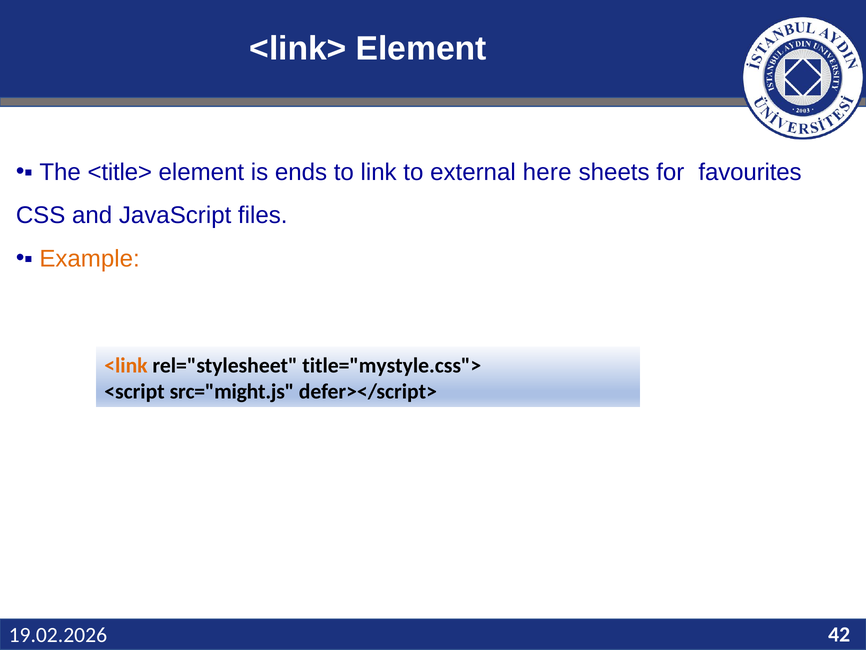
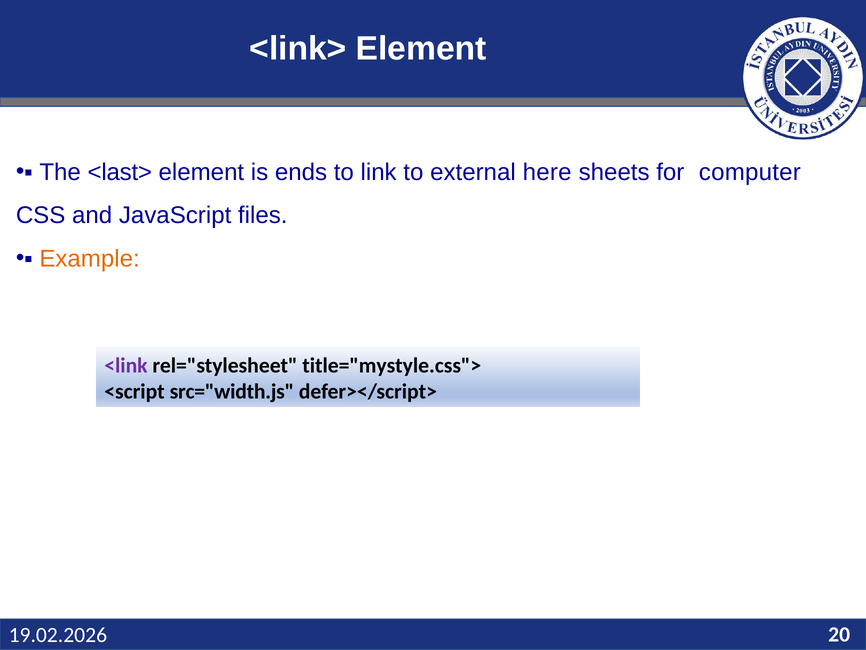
<title>: <title> -> <last> (120, 172)
favourites: favourites -> computer (750, 172)
<link colour: orange -> purple (126, 365)
src="might.js: src="might.js -> src="width.js (232, 391)
42: 42 -> 20 (839, 634)
